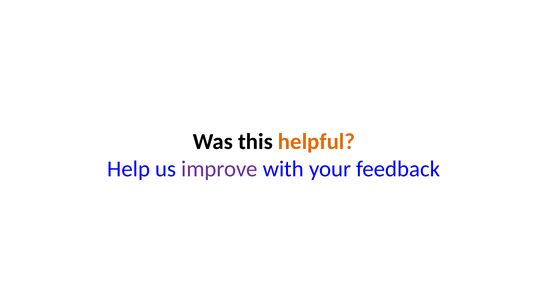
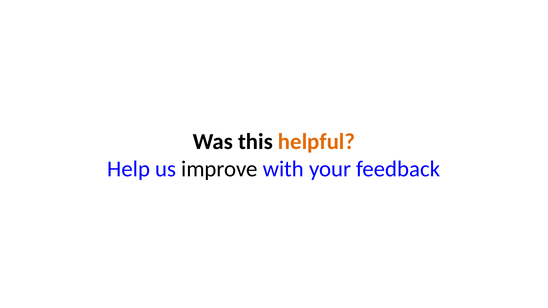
improve colour: purple -> black (219, 169)
